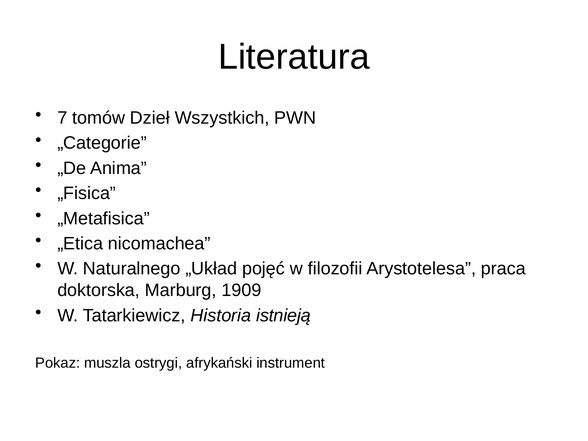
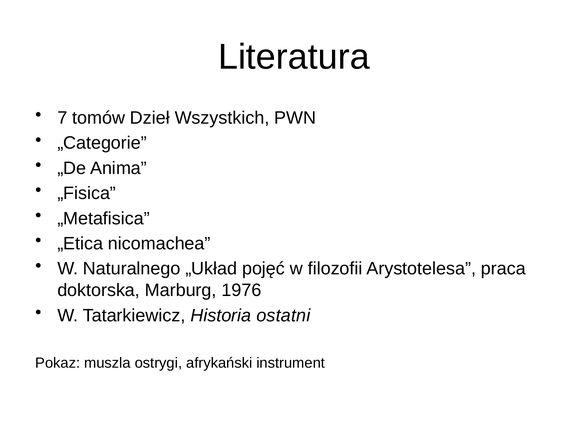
1909: 1909 -> 1976 (241, 290)
istnieją: istnieją -> ostatni (283, 315)
